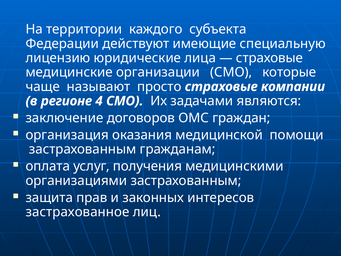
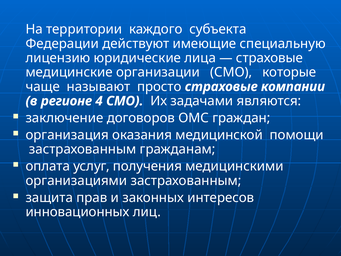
застрахованное: застрахованное -> инновационных (78, 212)
